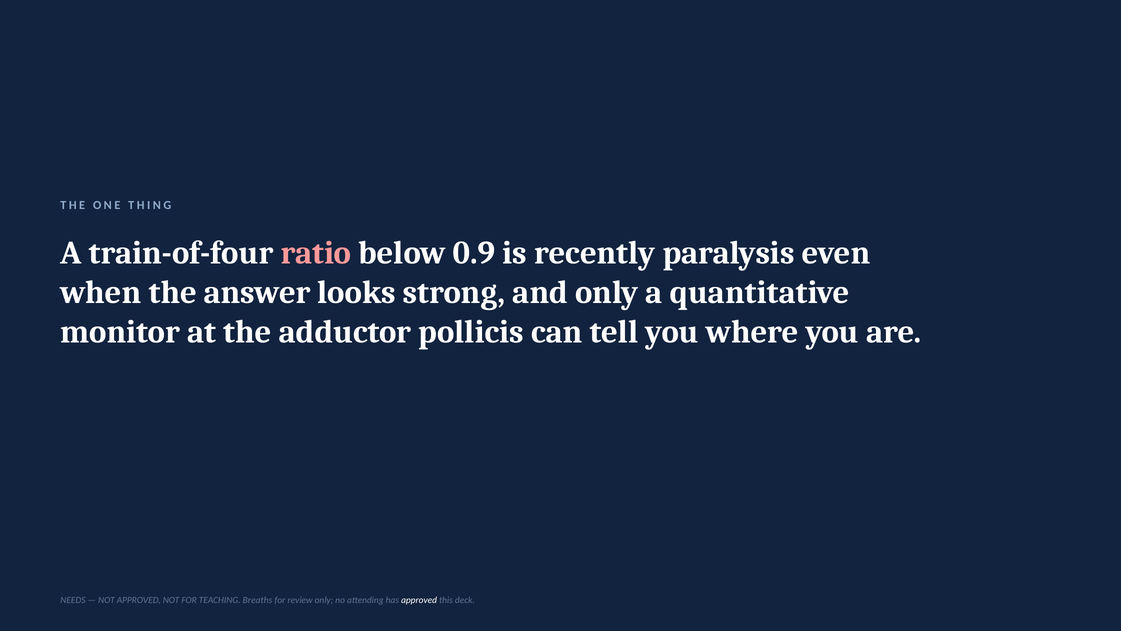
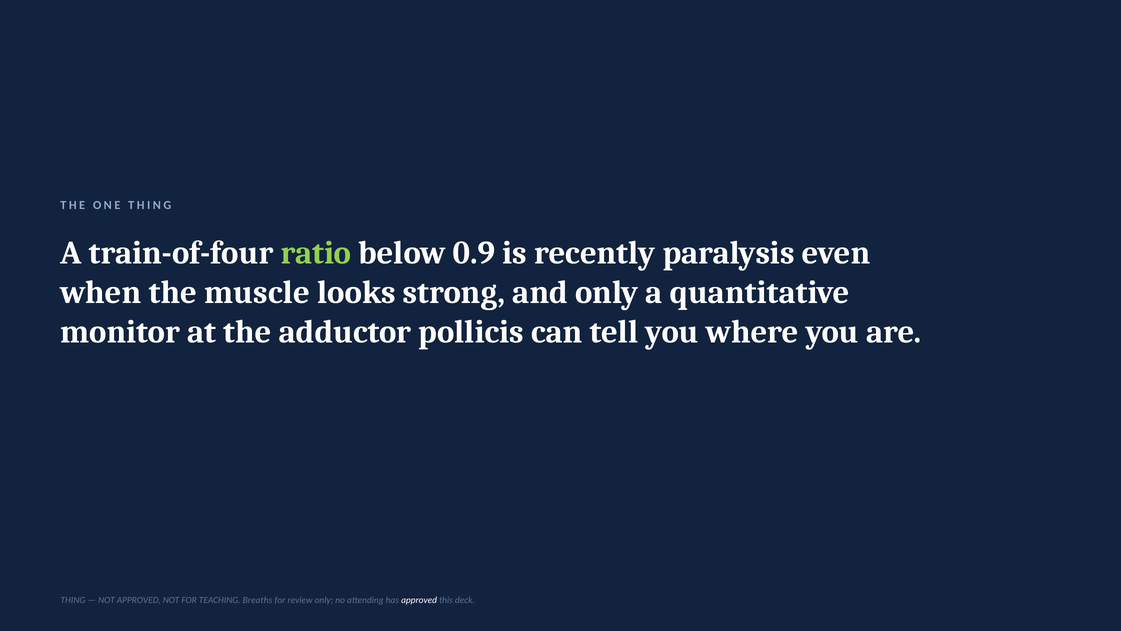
ratio colour: pink -> light green (316, 253)
answer: answer -> muscle (257, 292)
NEEDS: NEEDS -> THING (73, 600)
